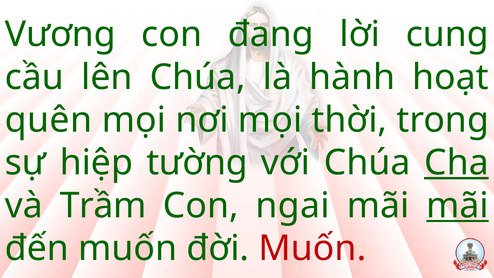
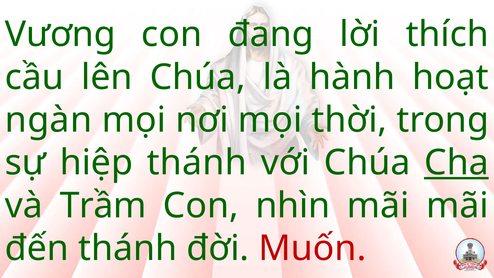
cung: cung -> thích (447, 34)
quên: quên -> ngàn (49, 120)
hiệp tường: tường -> thánh (197, 163)
ngai: ngai -> nhìn (293, 206)
mãi underline: present -> none (457, 206)
đến muốn: muốn -> thánh (128, 248)
